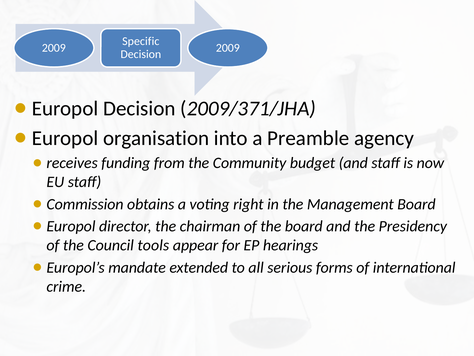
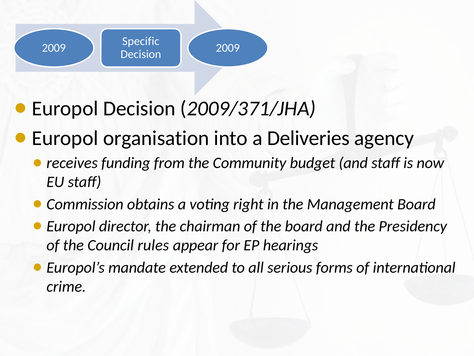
Preamble: Preamble -> Deliveries (308, 138)
tools: tools -> rules (153, 245)
